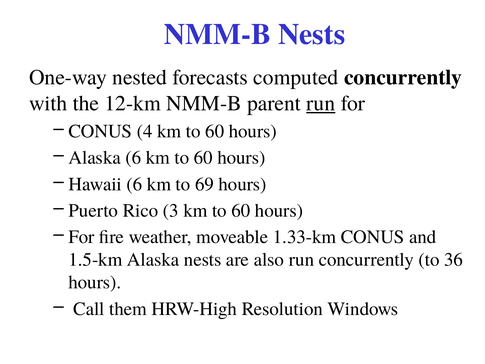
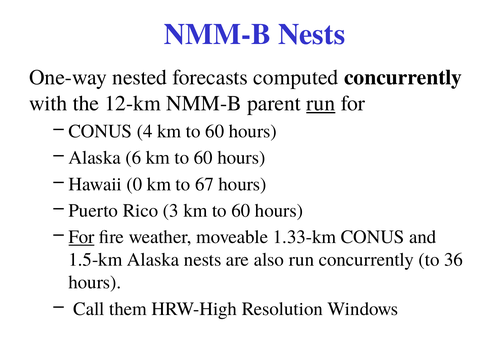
Hawaii 6: 6 -> 0 (134, 184)
69: 69 -> 67 (204, 184)
For underline: none -> present (81, 237)
